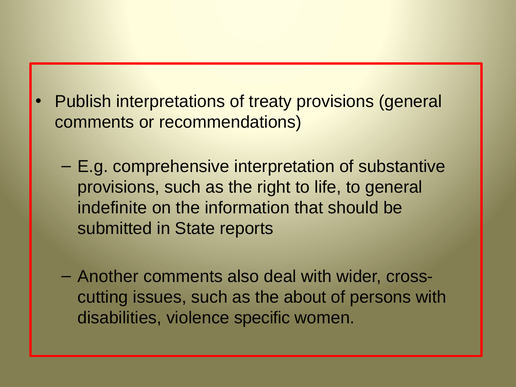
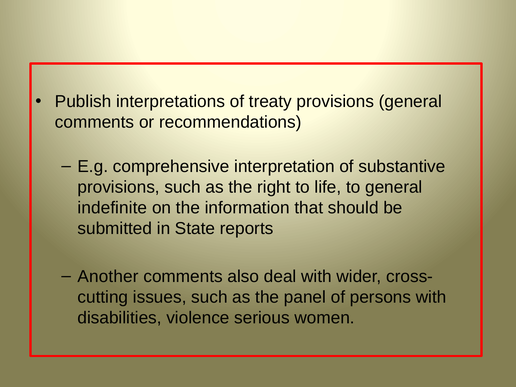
about: about -> panel (305, 297)
specific: specific -> serious (262, 318)
